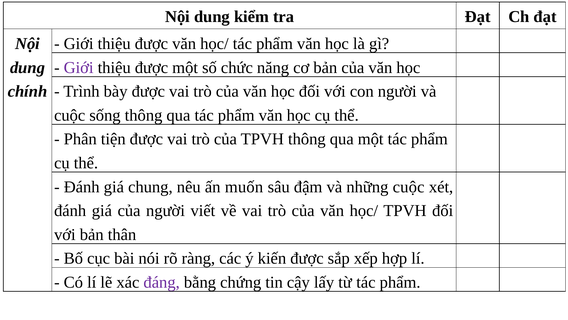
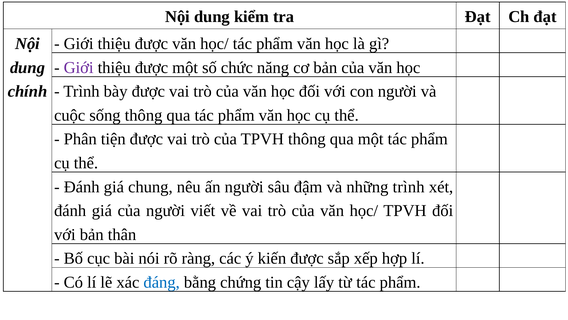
ấn muốn: muốn -> người (244, 187)
những cuộc: cuộc -> trình (409, 187)
đáng colour: purple -> blue (162, 282)
